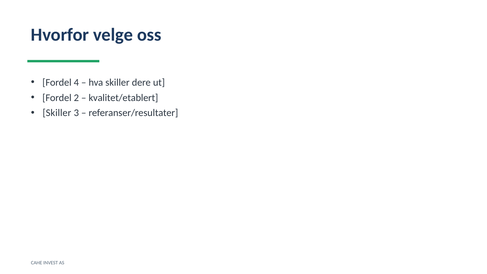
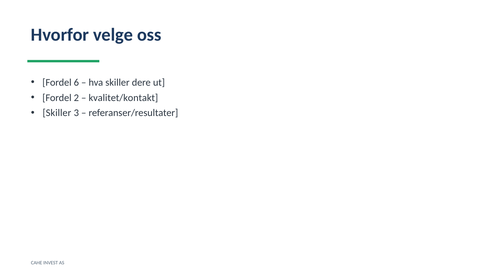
4: 4 -> 6 (76, 82)
kvalitet/etablert: kvalitet/etablert -> kvalitet/kontakt (123, 98)
